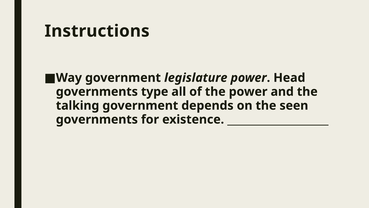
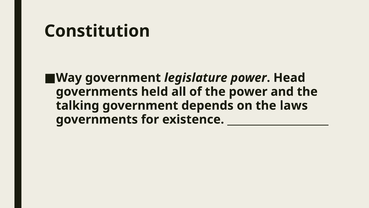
Instructions: Instructions -> Constitution (97, 31)
type: type -> held (155, 91)
seen: seen -> laws (294, 105)
